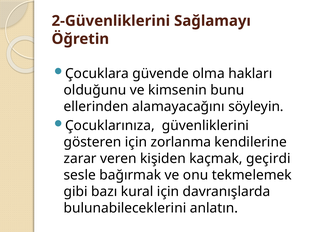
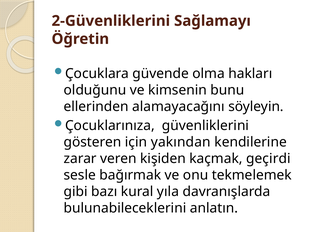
zorlanma: zorlanma -> yakından (181, 142)
kural için: için -> yıla (168, 191)
